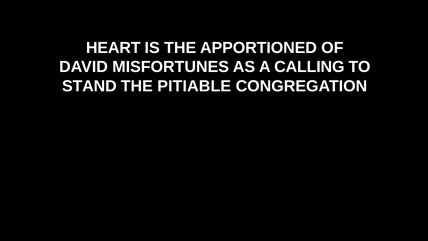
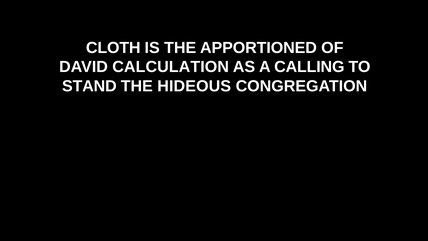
HEART: HEART -> CLOTH (113, 48)
MISFORTUNES: MISFORTUNES -> CALCULATION (171, 67)
PITIABLE: PITIABLE -> HIDEOUS (194, 86)
